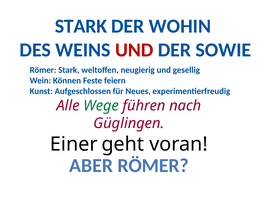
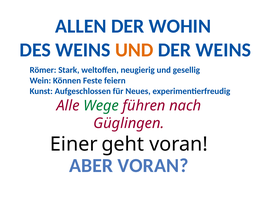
STARK: STARK -> ALLEN (81, 26)
UND colour: red -> orange (134, 50)
DER SOWIE: SOWIE -> WEINS (223, 50)
ABER RÖMER: RÖMER -> VORAN (153, 166)
